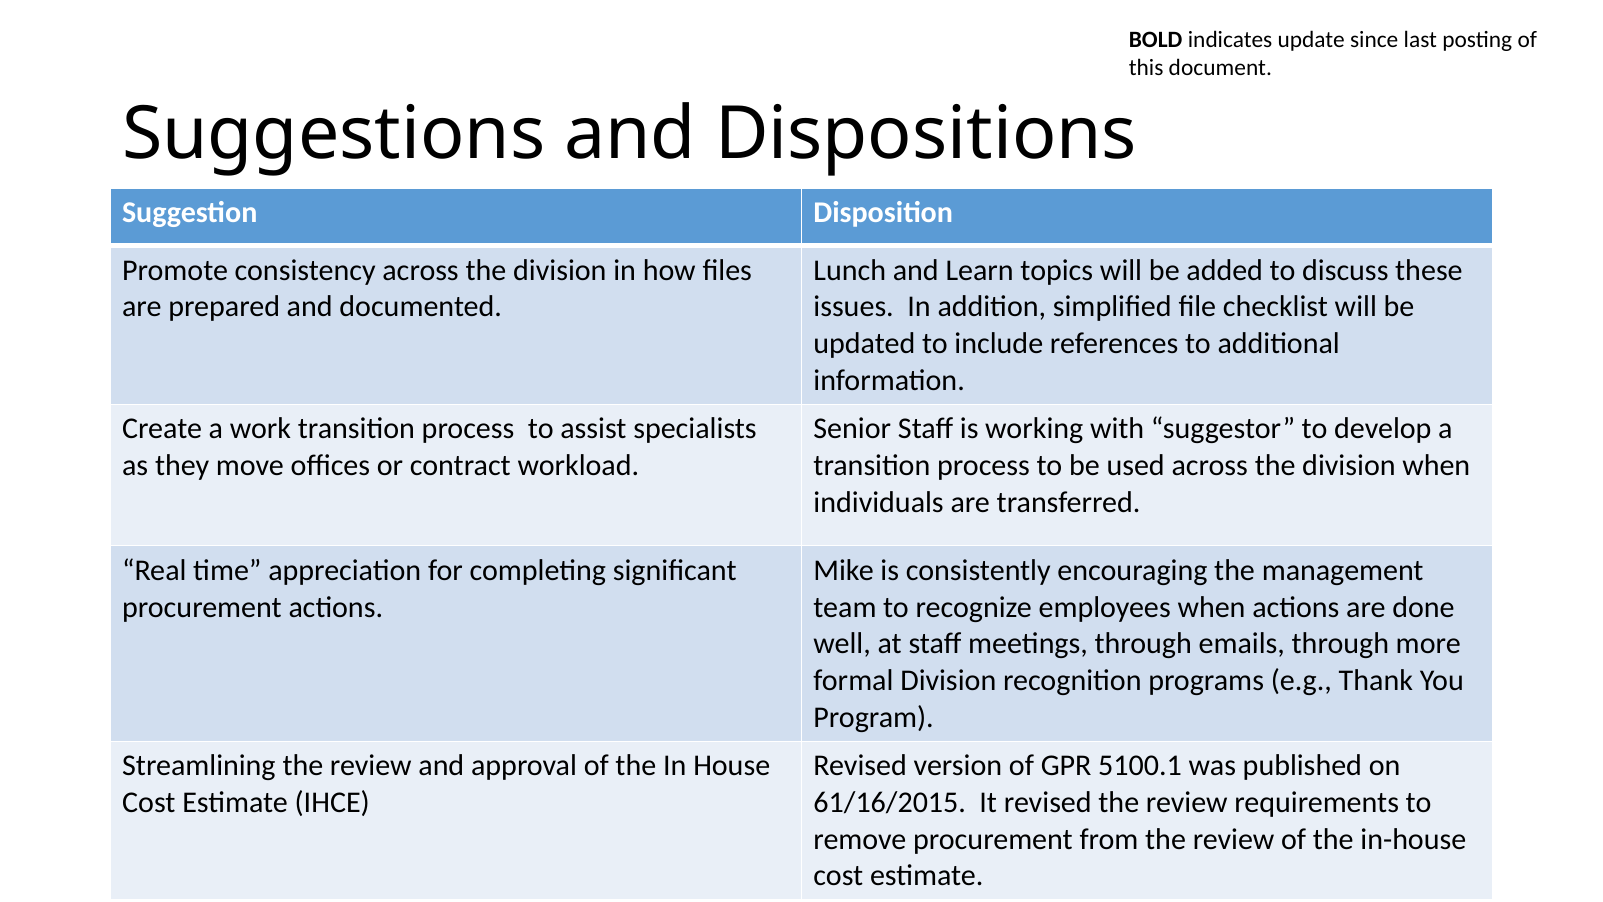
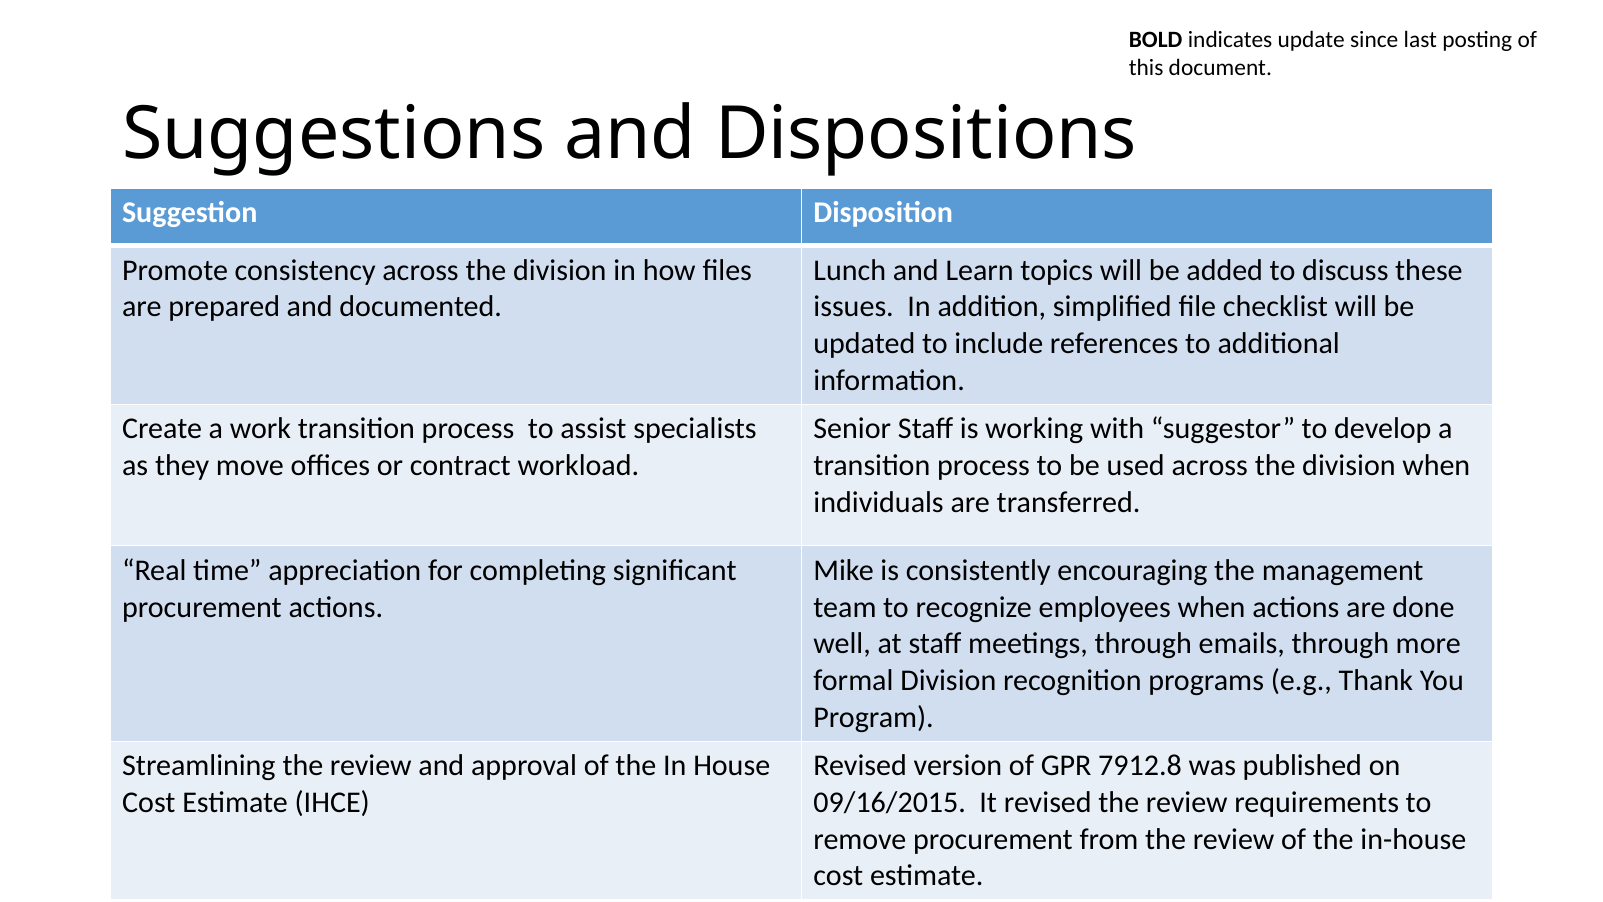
5100.1: 5100.1 -> 7912.8 (1140, 766)
61/16/2015: 61/16/2015 -> 09/16/2015 (890, 802)
